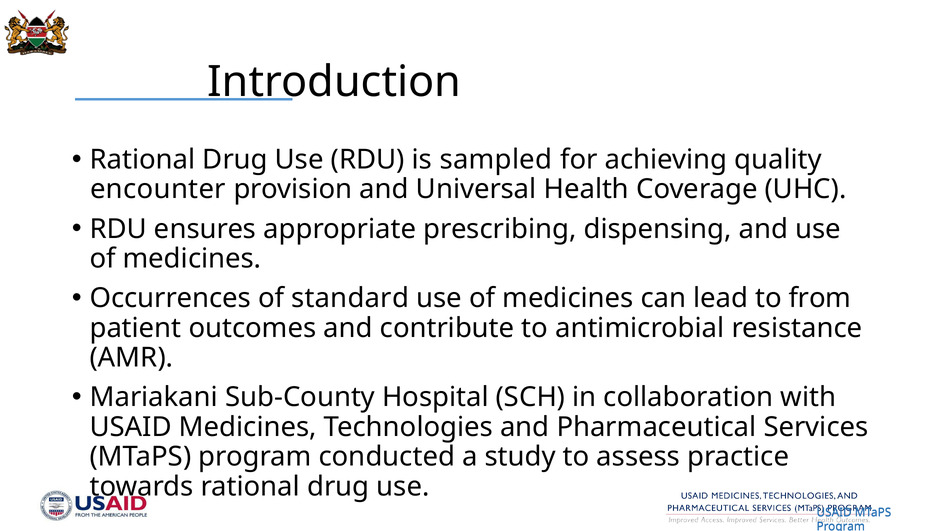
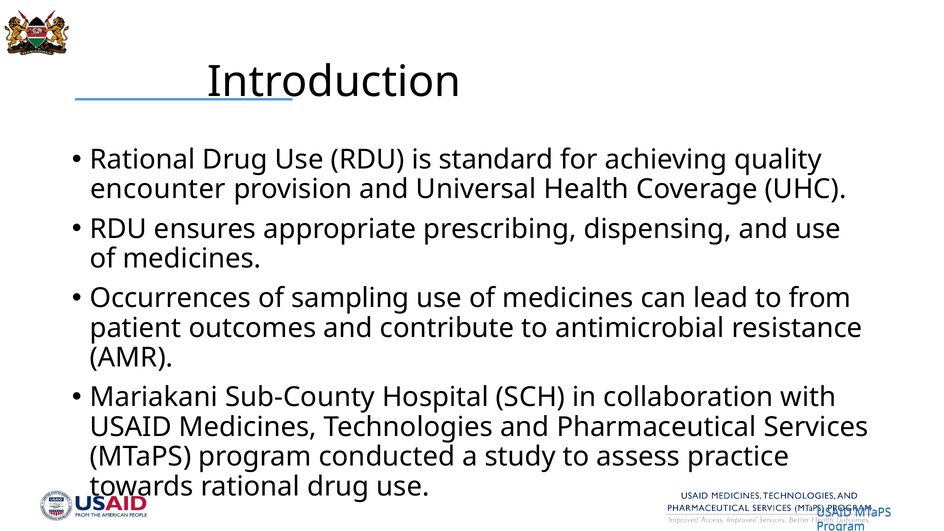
sampled: sampled -> standard (496, 160)
standard: standard -> sampling (350, 298)
